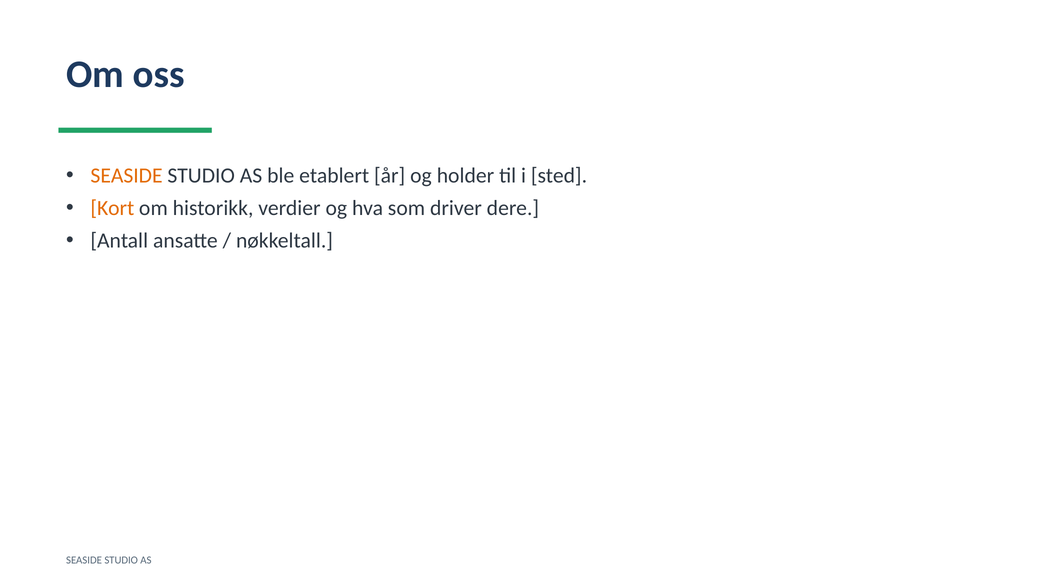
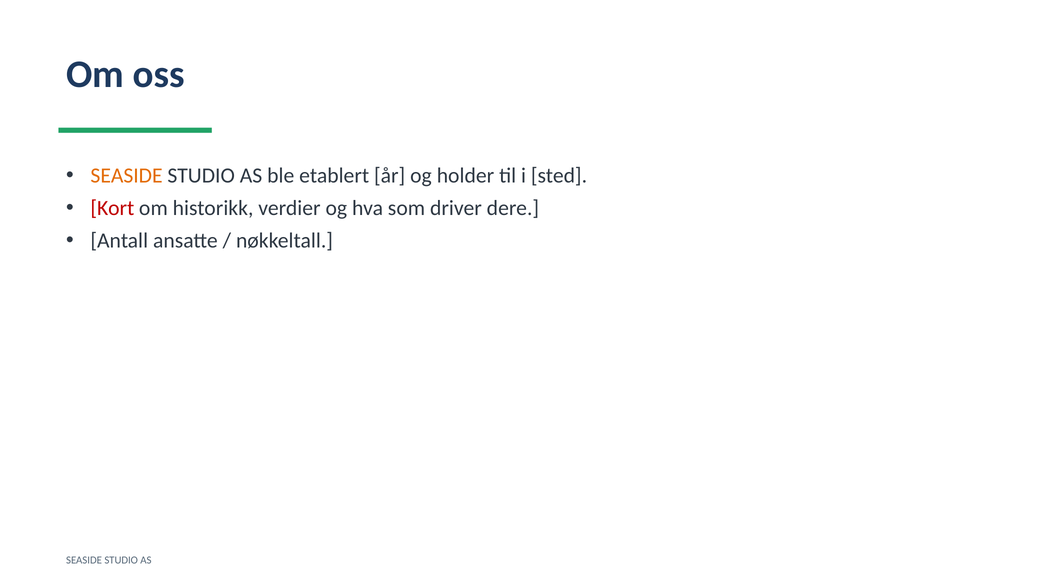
Kort colour: orange -> red (112, 208)
